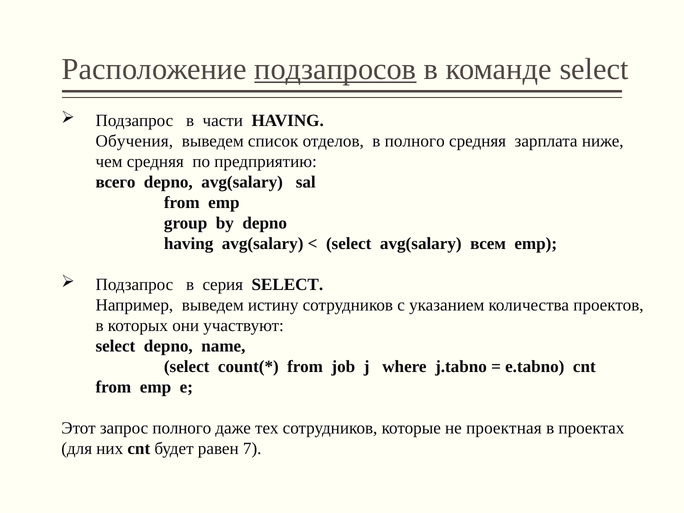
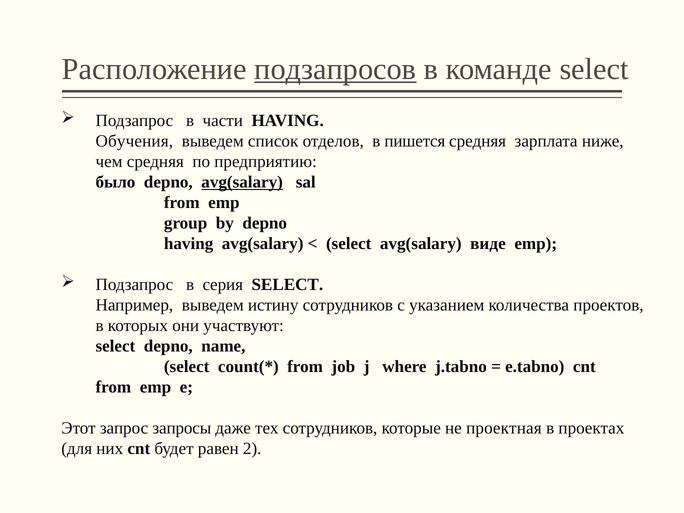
в полного: полного -> пишется (415, 141)
всего: всего -> было (115, 182)
avg(salary underline: none -> present (242, 182)
всем: всем -> виде (488, 244)
запрос полного: полного -> запросы (182, 428)
7: 7 -> 2 (252, 449)
